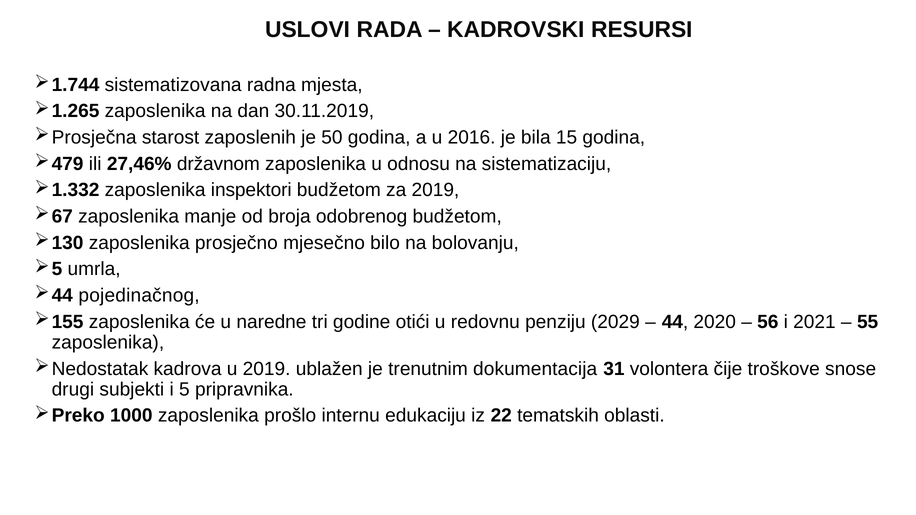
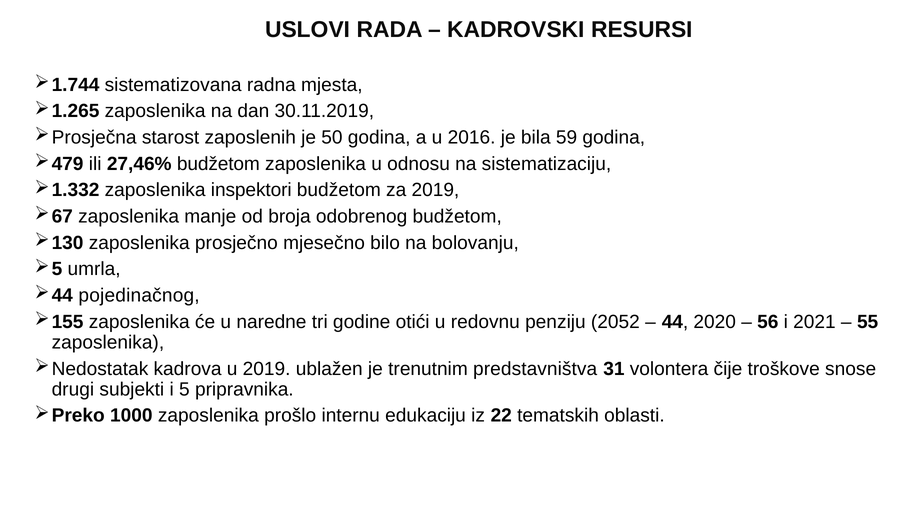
15: 15 -> 59 (567, 138)
27,46% državnom: državnom -> budžetom (218, 164)
2029: 2029 -> 2052 (615, 322)
dokumentacija: dokumentacija -> predstavništva (535, 369)
